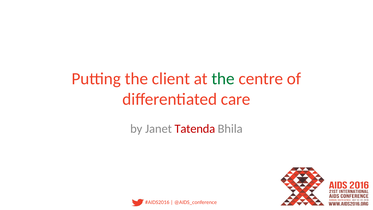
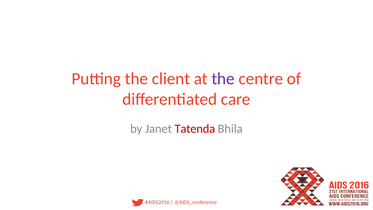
the colour: green -> purple (223, 79)
